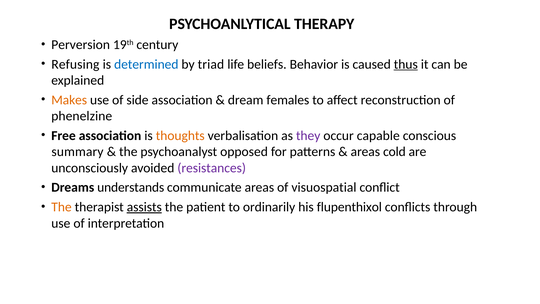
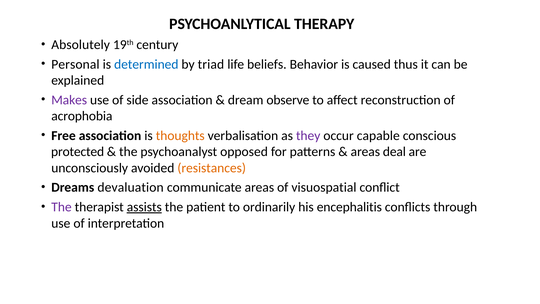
Perversion: Perversion -> Absolutely (81, 45)
Refusing: Refusing -> Personal (75, 64)
thus underline: present -> none (406, 64)
Makes colour: orange -> purple (69, 100)
females: females -> observe (288, 100)
phenelzine: phenelzine -> acrophobia (82, 116)
summary: summary -> protected (78, 152)
cold: cold -> deal (394, 152)
resistances colour: purple -> orange (212, 168)
understands: understands -> devaluation (131, 187)
The colour: orange -> purple (61, 207)
flupenthixol: flupenthixol -> encephalitis (349, 207)
